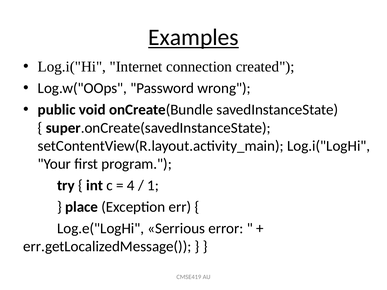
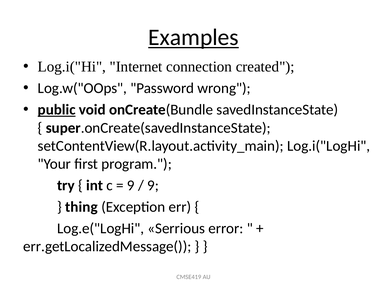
public underline: none -> present (57, 110)
4: 4 -> 9 (131, 186)
1: 1 -> 9 (153, 186)
place: place -> thing (81, 207)
